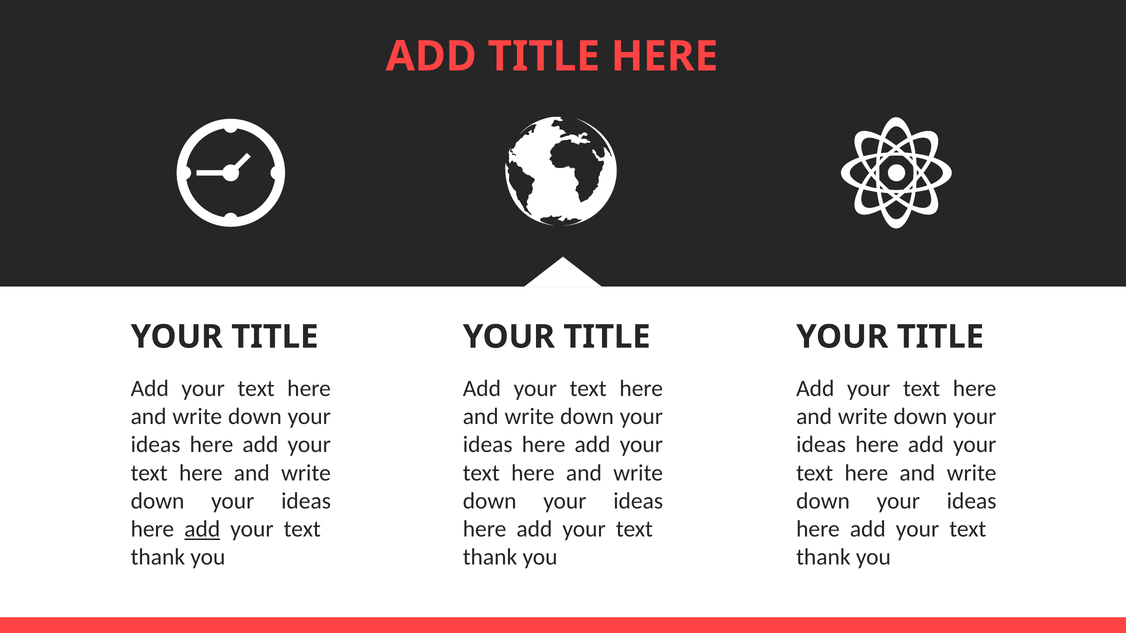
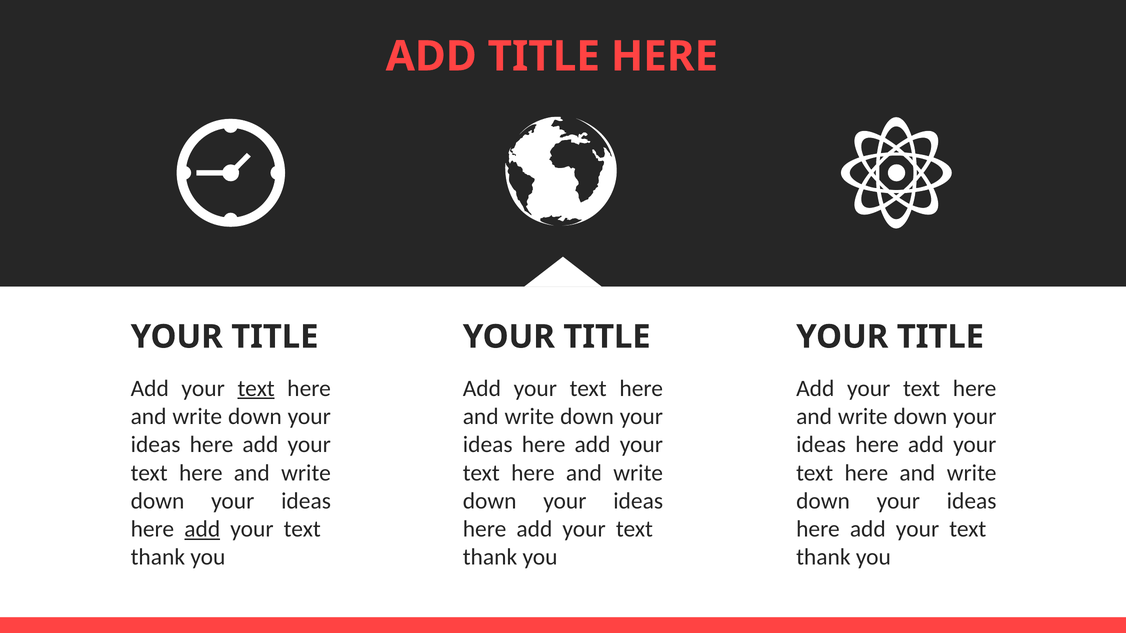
text underline: none -> present (256, 389)
